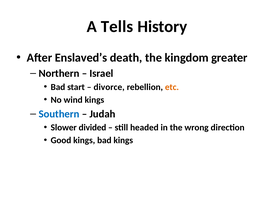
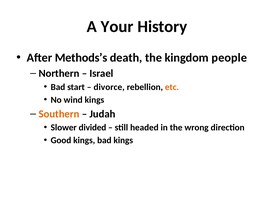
Tells: Tells -> Your (117, 27)
Enslaved’s: Enslaved’s -> Methods’s (81, 57)
greater: greater -> people (229, 57)
Southern colour: blue -> orange (59, 114)
